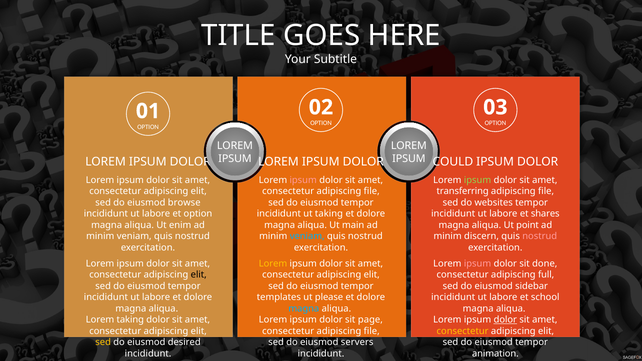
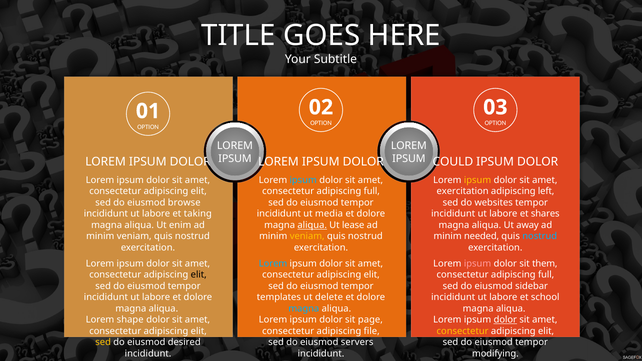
ipsum colour: pink -> light blue (303, 180)
ipsum colour: light green -> yellow (478, 180)
file: file -> full (372, 191)
transferring: transferring -> exercitation (463, 191)
file: file -> left (546, 191)
et option: option -> taking (198, 214)
ut taking: taking -> media (329, 214)
aliqua underline: none -> present (312, 225)
main: main -> lease (353, 225)
point: point -> away (528, 225)
veniam colour: light blue -> yellow (307, 236)
discern: discern -> needed (482, 236)
nostrud colour: pink -> light blue (540, 236)
Lorem colour: yellow -> light blue (273, 264)
done: done -> them (545, 264)
please: please -> delete (329, 297)
Lorem taking: taking -> shape (130, 320)
animation: animation -> modifying (495, 354)
